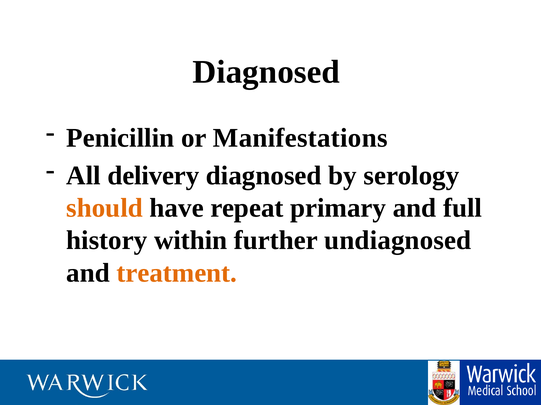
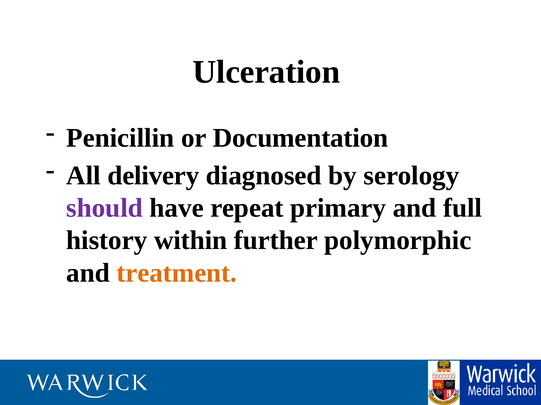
Diagnosed: Diagnosed -> Ulceration (266, 72)
Manifestations: Manifestations -> Documentation (300, 138)
should colour: orange -> purple (105, 208)
undiagnosed: undiagnosed -> polymorphic (398, 241)
